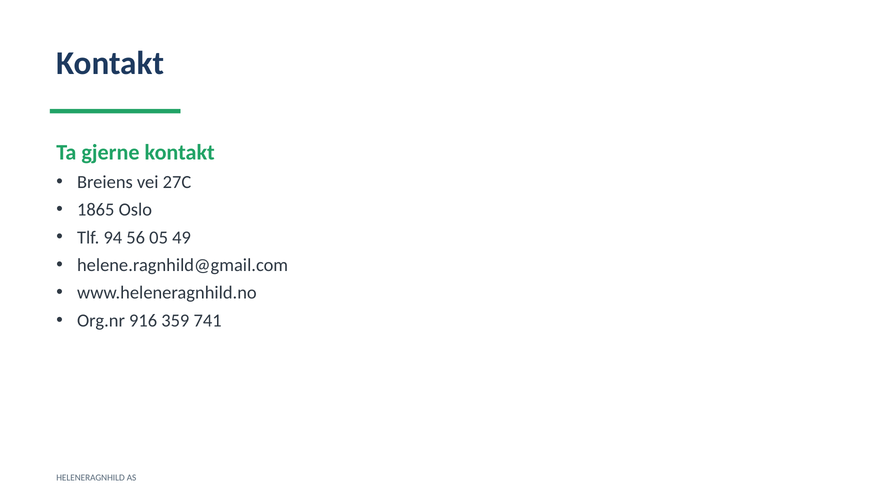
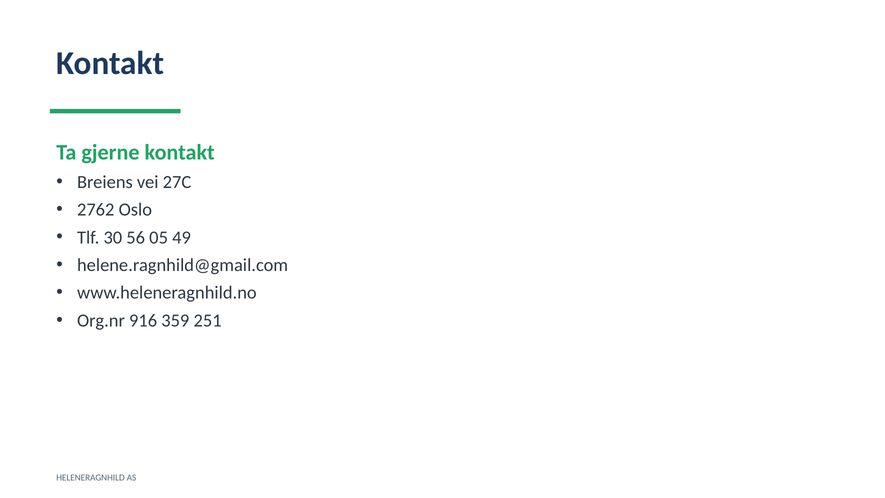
1865: 1865 -> 2762 (96, 210)
94: 94 -> 30 (113, 237)
741: 741 -> 251 (208, 320)
